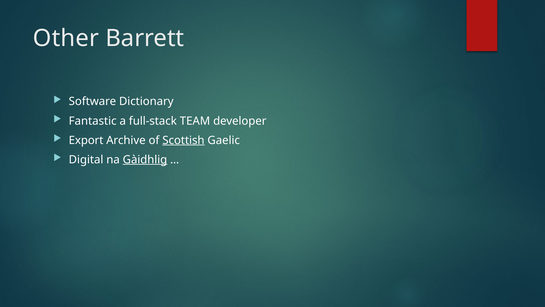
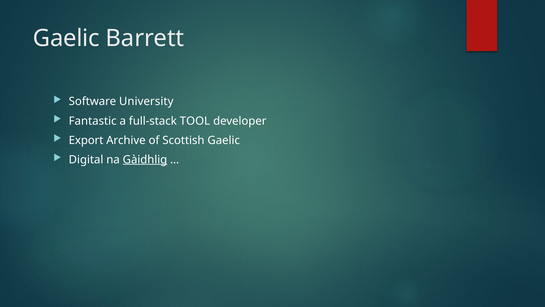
Other: Other -> Gaelic (66, 38)
Dictionary: Dictionary -> University (146, 101)
TEAM: TEAM -> TOOL (195, 121)
Scottish underline: present -> none (183, 140)
